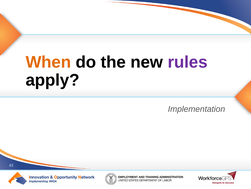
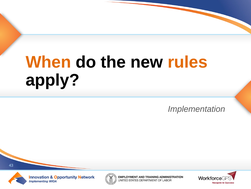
rules colour: purple -> orange (188, 62)
